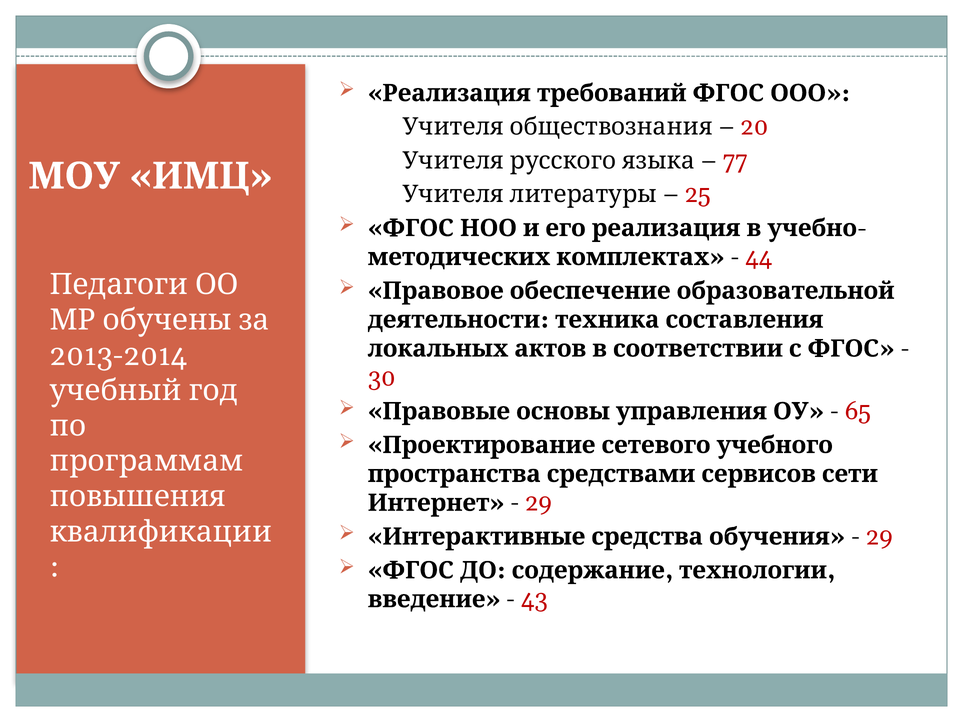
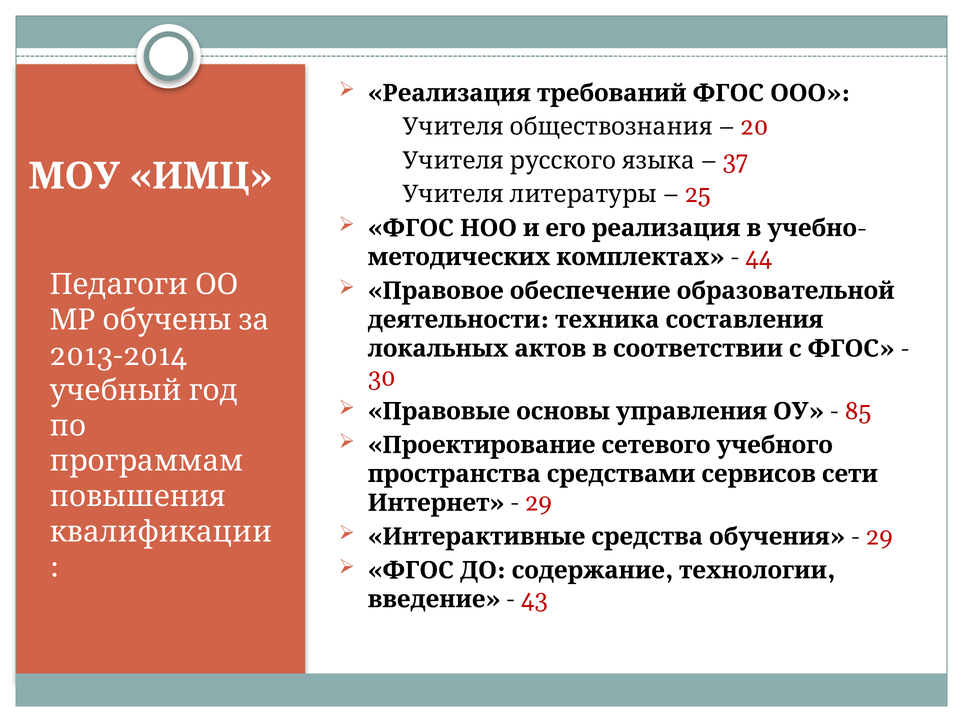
77: 77 -> 37 (735, 161)
65: 65 -> 85 (858, 411)
